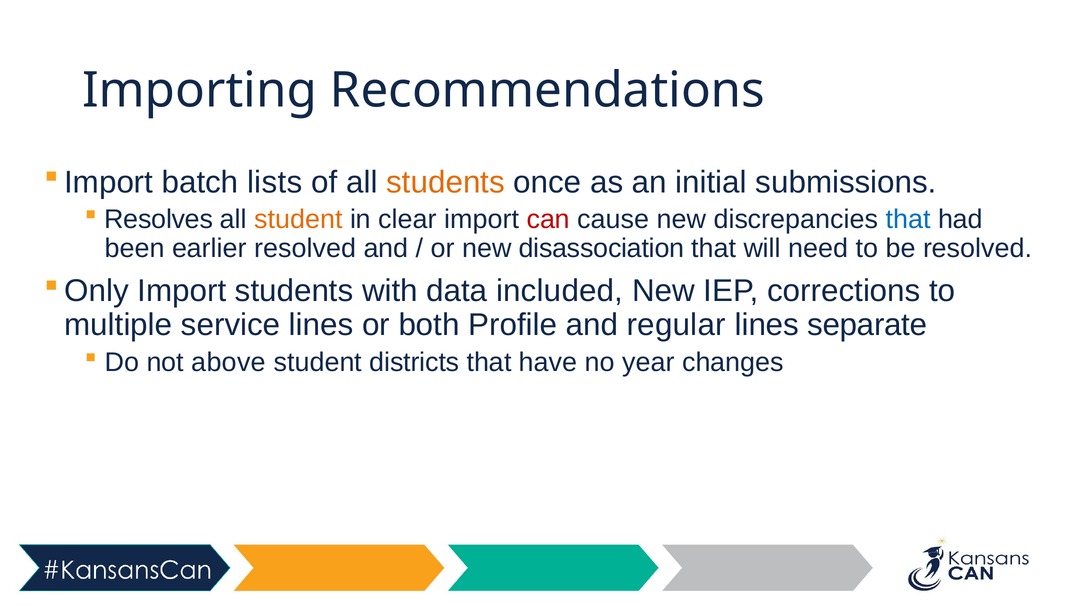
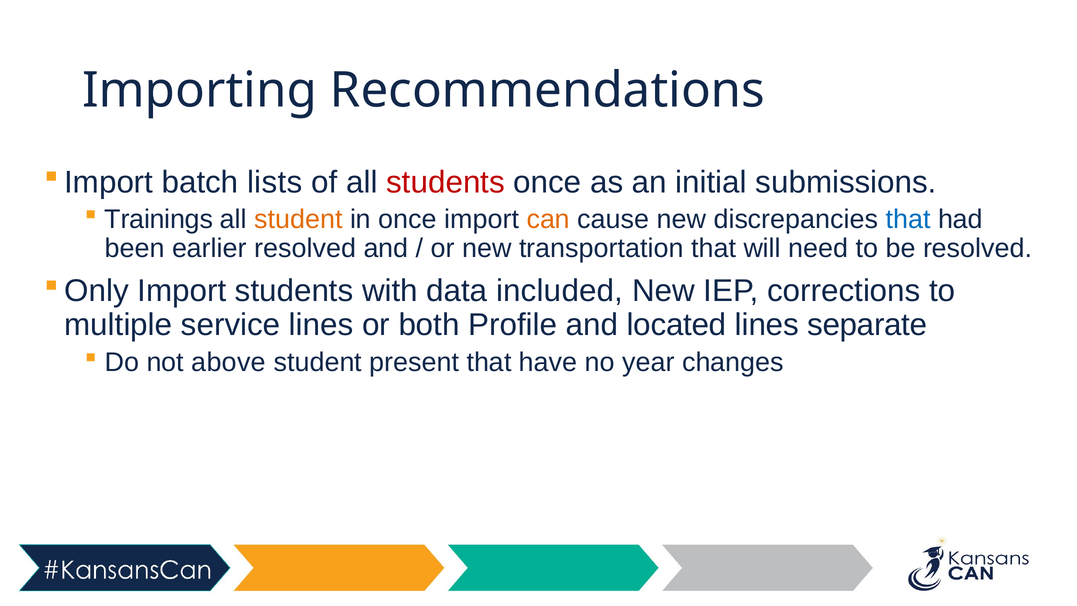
students colour: orange -> red (446, 182)
Resolves: Resolves -> Trainings (159, 219)
in clear: clear -> once (408, 219)
can colour: red -> orange (548, 219)
disassociation: disassociation -> transportation (601, 248)
regular: regular -> located (677, 325)
districts: districts -> present (414, 362)
